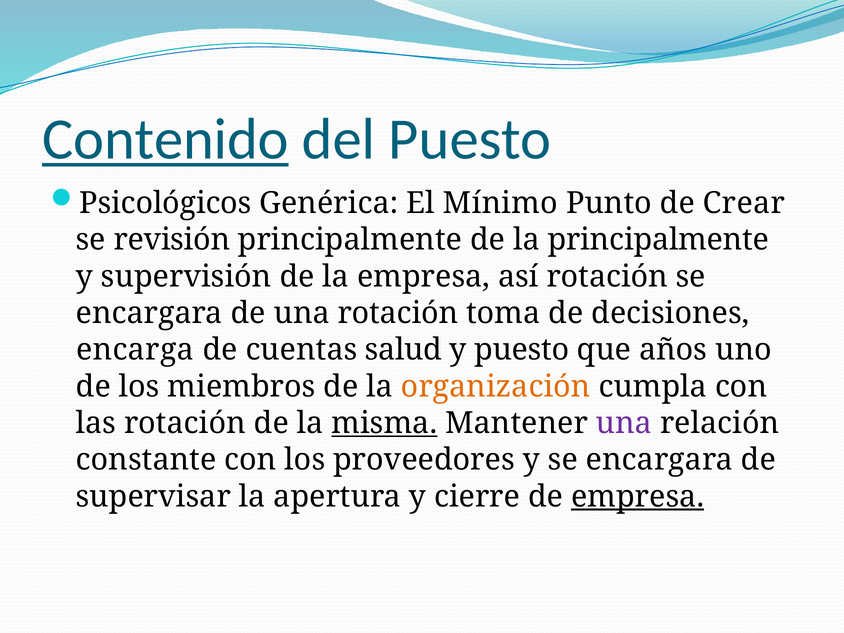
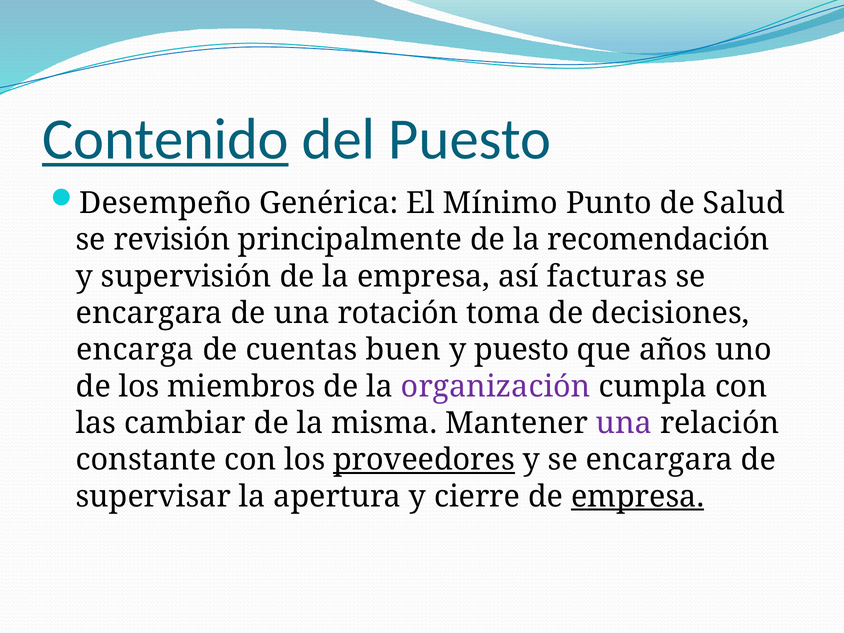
Psicológicos: Psicológicos -> Desempeño (165, 203)
Crear: Crear -> Salud (744, 203)
la principalmente: principalmente -> recomendación (658, 240)
así rotación: rotación -> facturas (607, 277)
salud: salud -> buen (403, 350)
organización colour: orange -> purple (496, 387)
las rotación: rotación -> cambiar (185, 423)
misma underline: present -> none (384, 423)
proveedores underline: none -> present (424, 460)
